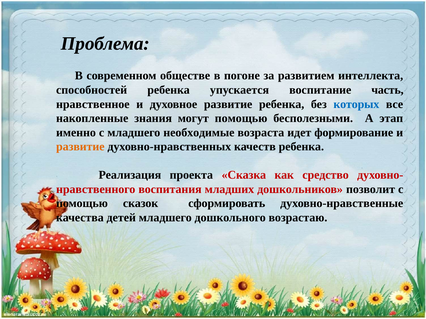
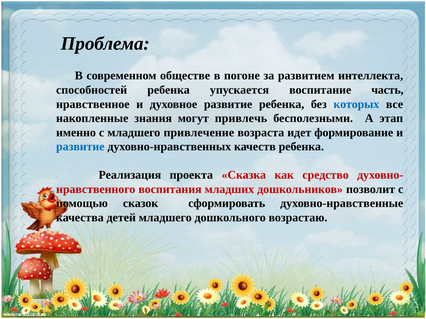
могут помощью: помощью -> привлечь (241, 118)
необходимые: необходимые -> привлечение (199, 133)
развитие colour: orange -> blue (80, 147)
